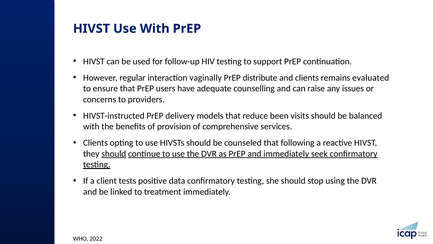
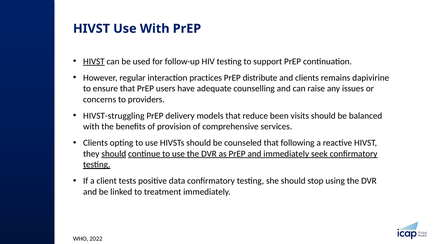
HIVST underline: none -> present (94, 61)
vaginally: vaginally -> practices (206, 78)
evaluated: evaluated -> dapivirine (371, 78)
HIVST-instructed: HIVST-instructed -> HIVST-struggling (114, 116)
